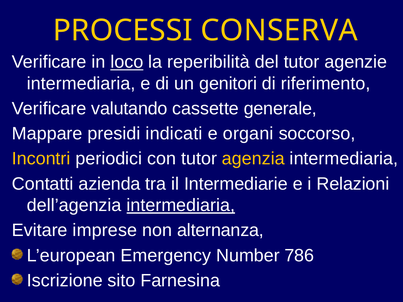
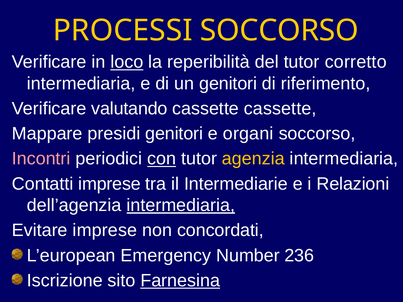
PROCESSI CONSERVA: CONSERVA -> SOCCORSO (279, 31)
agenzie: agenzie -> corretto (356, 62)
cassette generale: generale -> cassette (280, 109)
presidi indicati: indicati -> genitori (174, 134)
Incontri colour: yellow -> pink (41, 159)
con underline: none -> present (162, 159)
Contatti azienda: azienda -> imprese (110, 184)
alternanza: alternanza -> concordati (220, 231)
786: 786 -> 236 (299, 256)
Farnesina underline: none -> present (180, 281)
